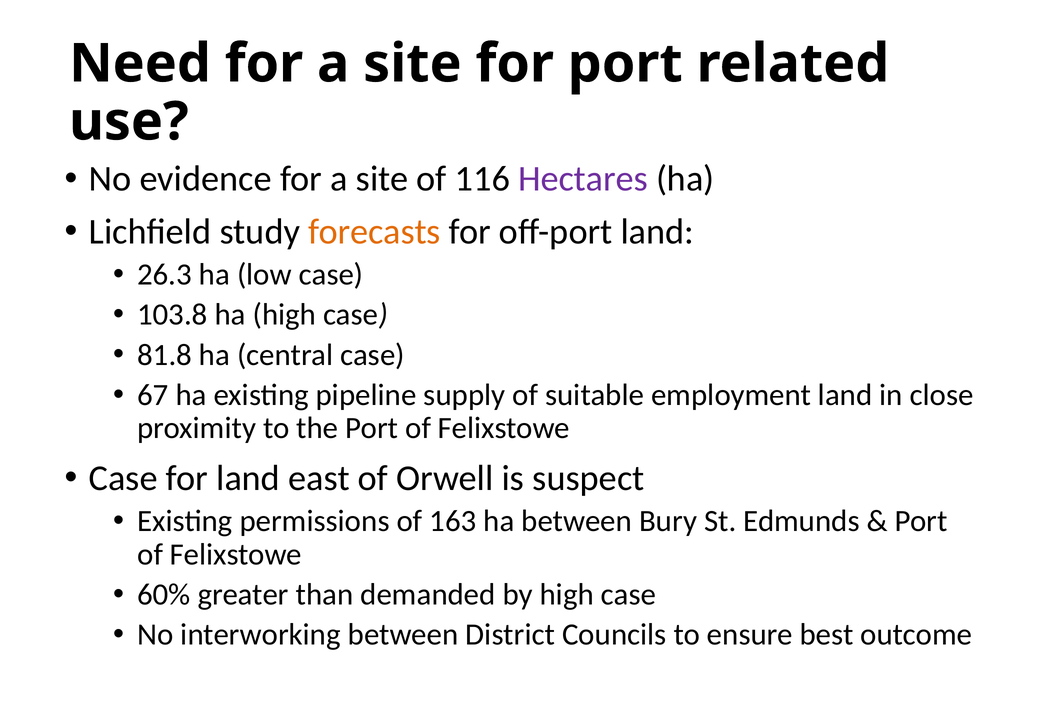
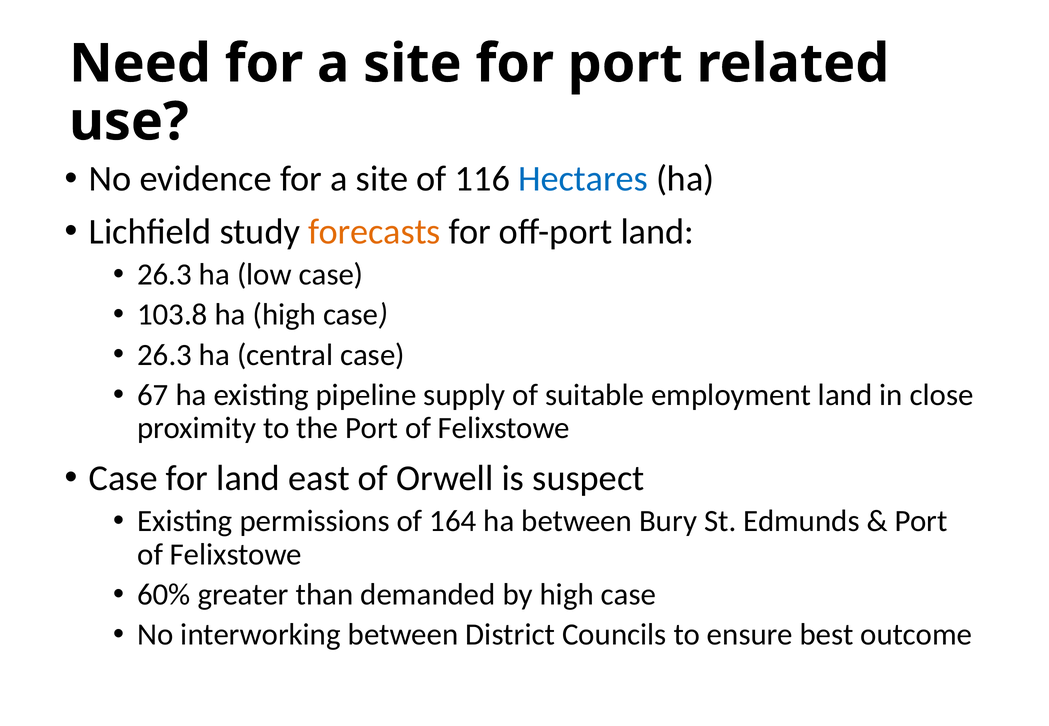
Hectares colour: purple -> blue (583, 179)
81.8: 81.8 -> 26.3 (165, 355)
163: 163 -> 164 (453, 521)
